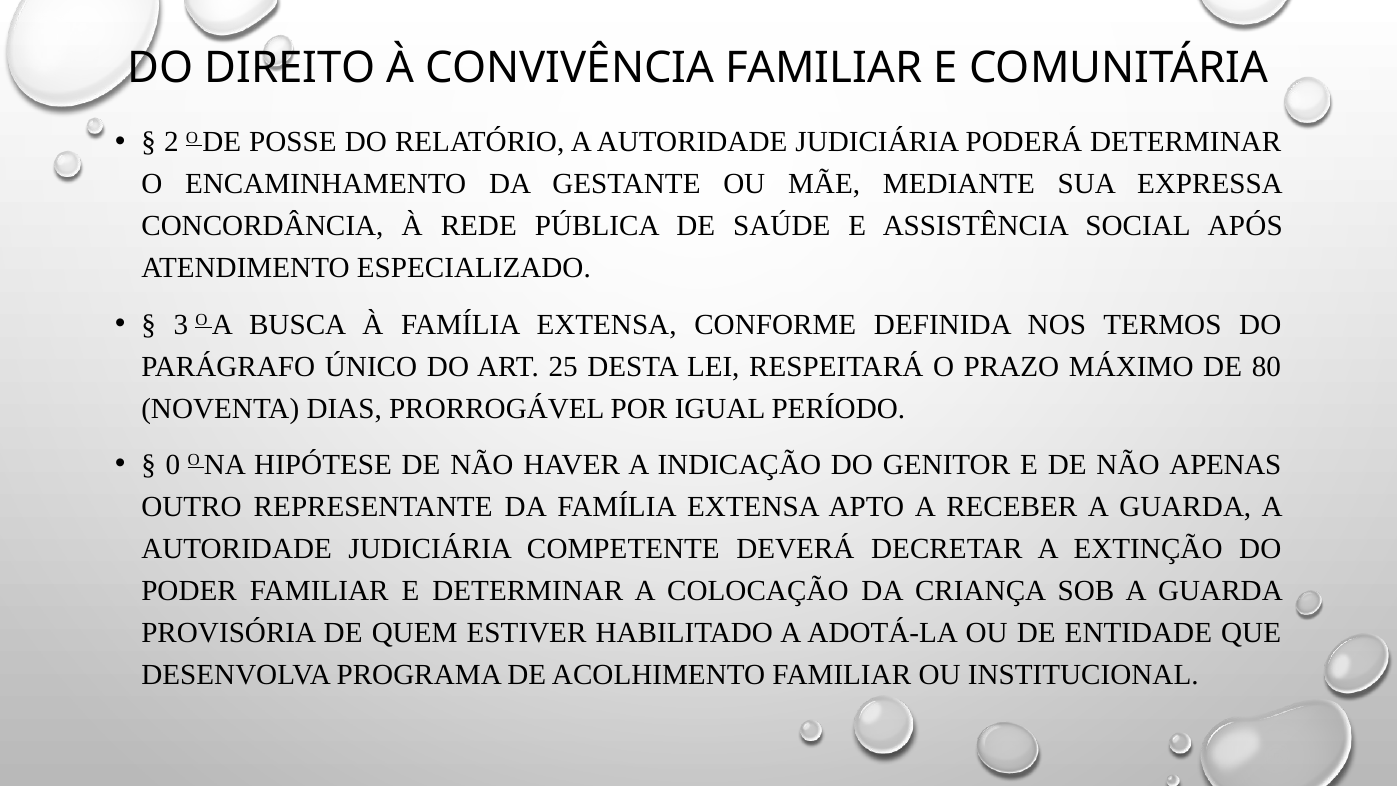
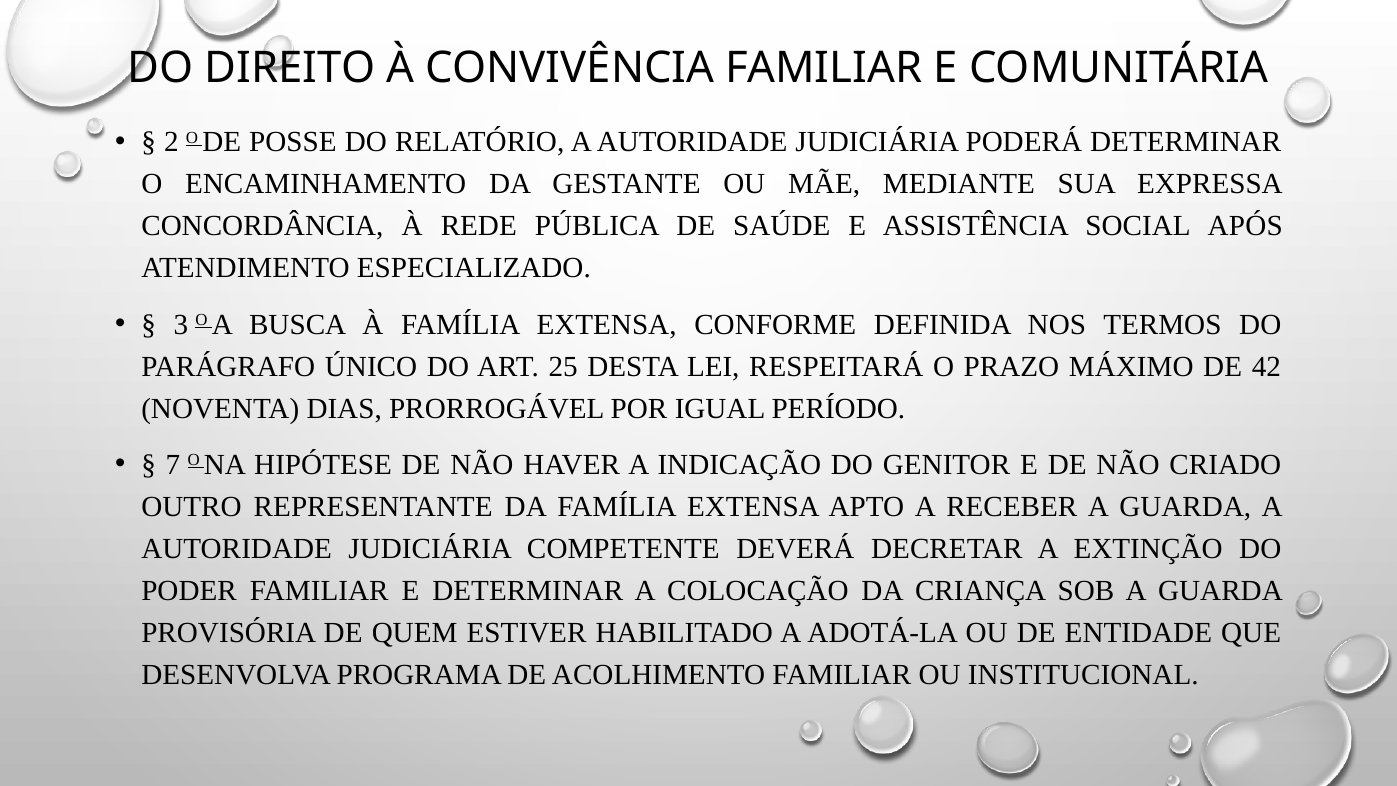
80: 80 -> 42 (1266, 366)
0: 0 -> 7 (173, 465)
APENAS: APENAS -> CRIADO (1225, 465)
